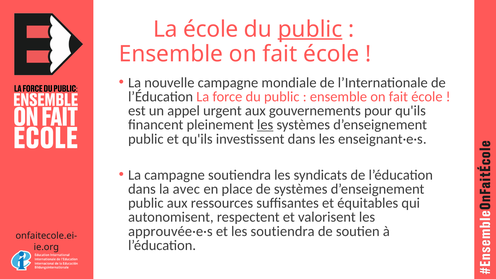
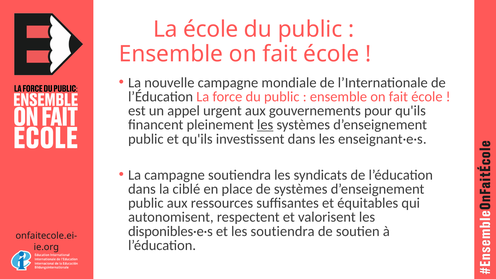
public underline: present -> none (310, 29)
avec: avec -> ciblé (186, 189)
approuvée·e·s: approuvée·e·s -> disponibles·e·s (170, 231)
